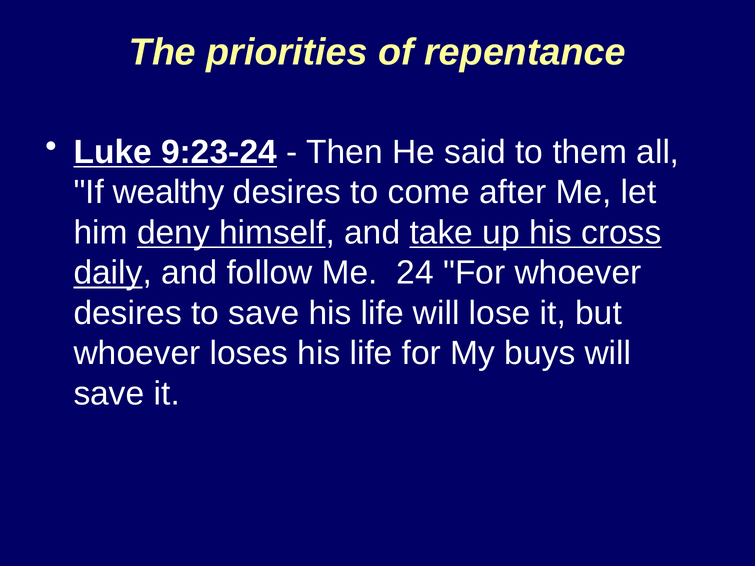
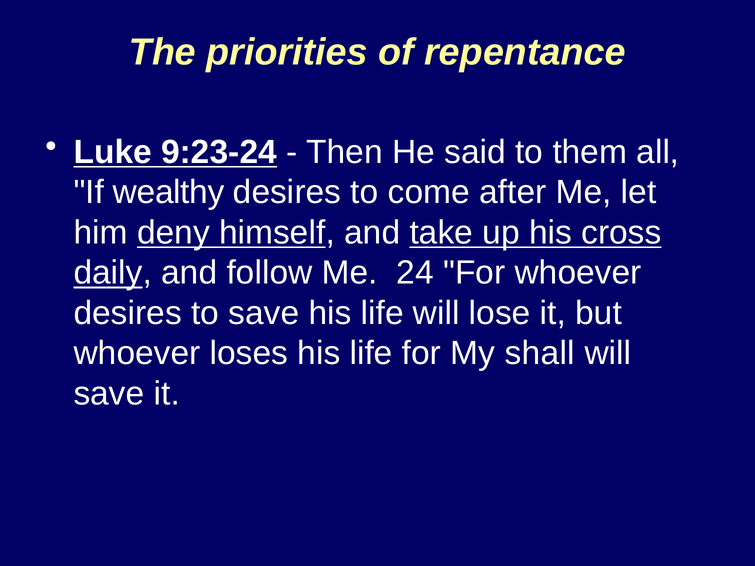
buys: buys -> shall (540, 353)
